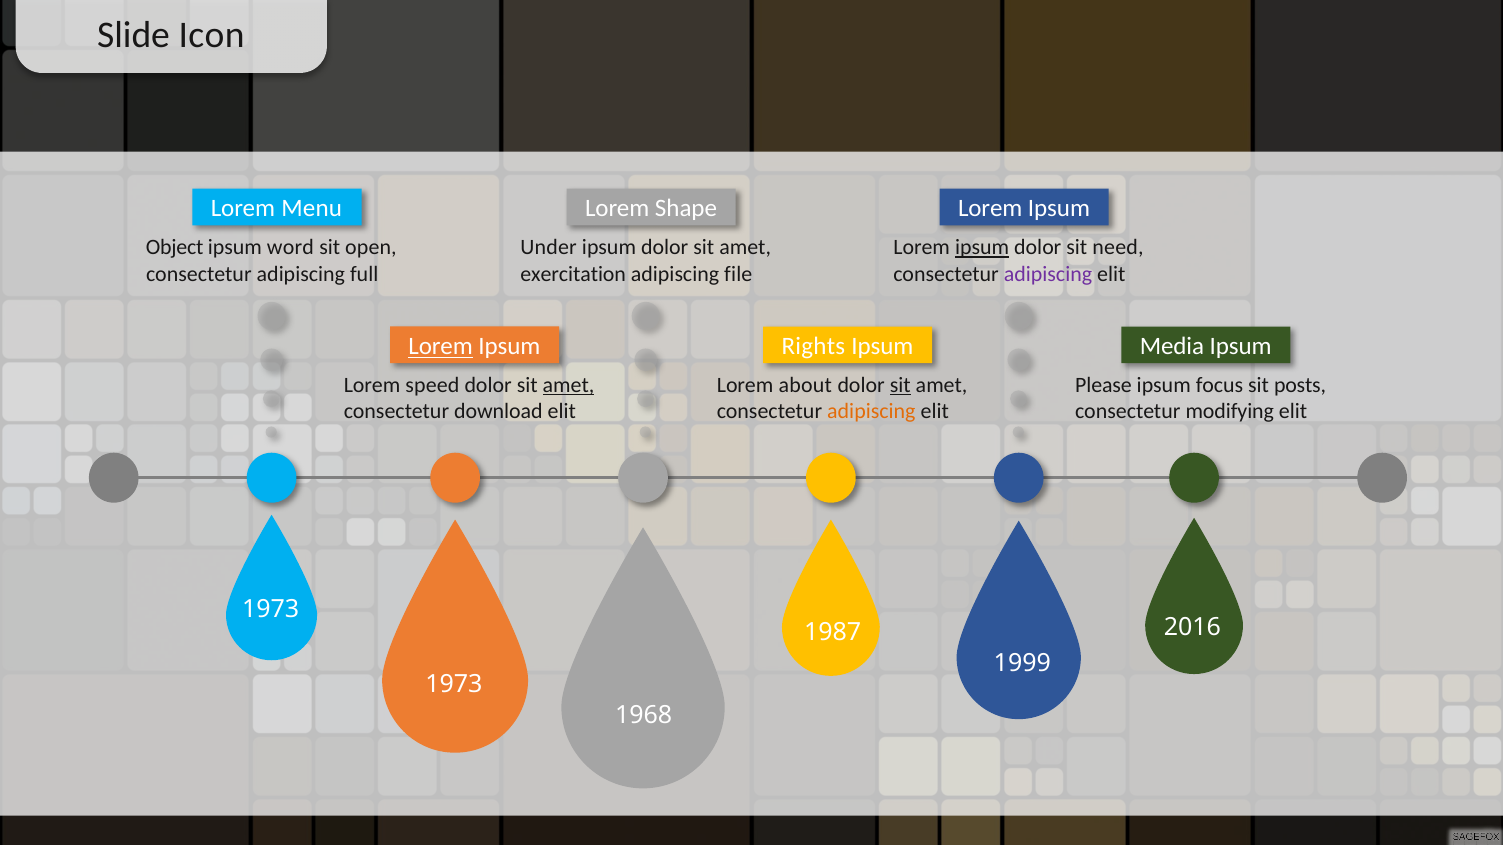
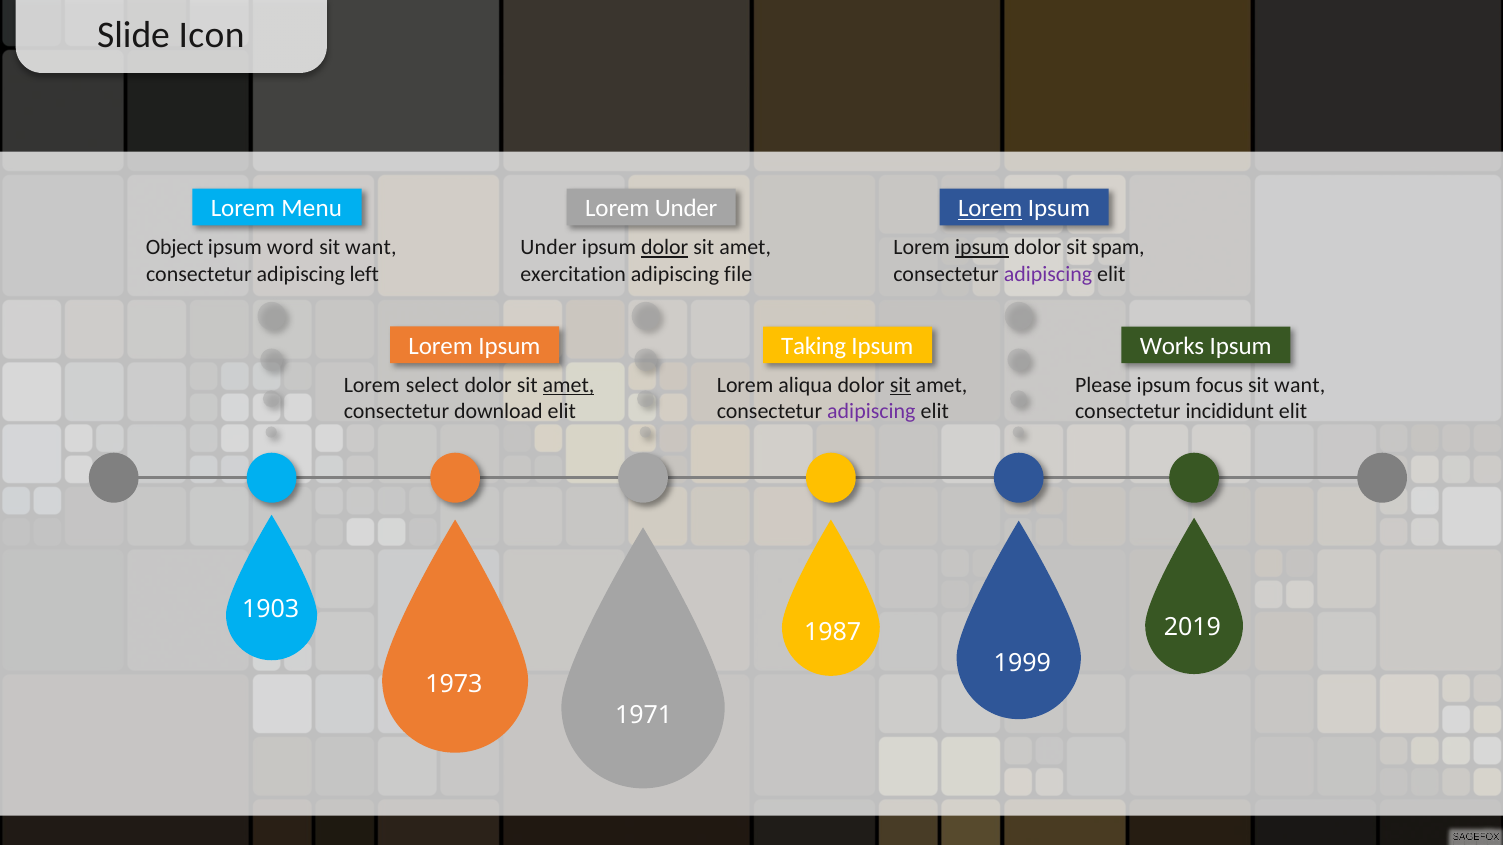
Lorem Shape: Shape -> Under (686, 209)
Lorem underline: none -> present (990, 209)
open: open -> want (371, 248)
dolor underline: none -> present (665, 248)
need: need -> spam (1118, 248)
full: full -> left (364, 274)
Lorem underline: present -> none (441, 347)
Rights: Rights -> Taking (814, 347)
Media: Media -> Works (1172, 347)
speed: speed -> select (432, 385)
about: about -> aliqua (805, 386)
posts: posts -> want (1300, 386)
adipiscing colour: orange -> purple (871, 412)
modifying: modifying -> incididunt (1230, 412)
1973: 1973 -> 1903 (271, 610)
2016: 2016 -> 2019 (1192, 628)
1968: 1968 -> 1971 (644, 716)
